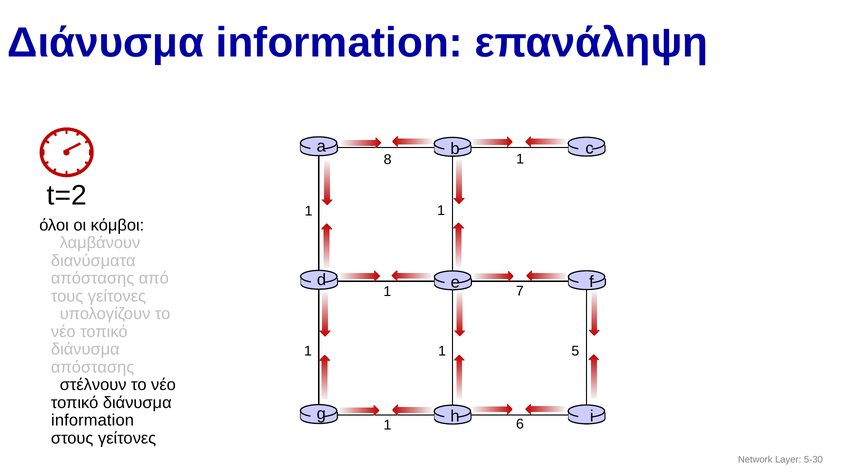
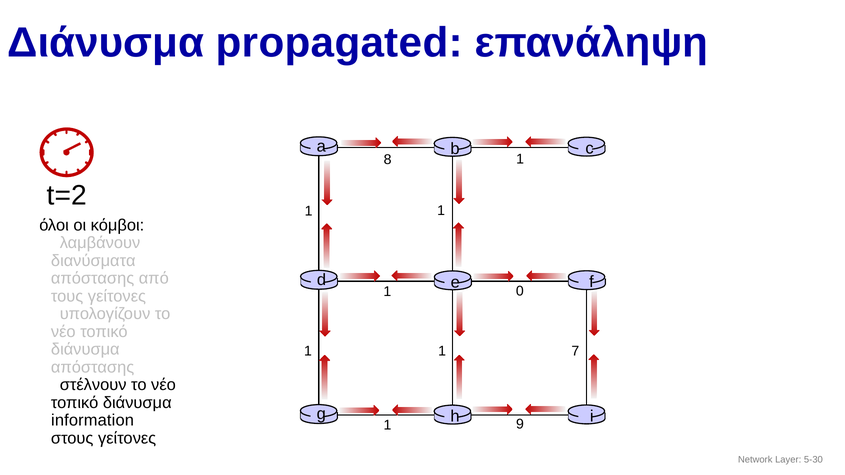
information: information -> propagated (339, 43)
7: 7 -> 0 (520, 291)
5: 5 -> 7 (575, 351)
6: 6 -> 9 (520, 425)
